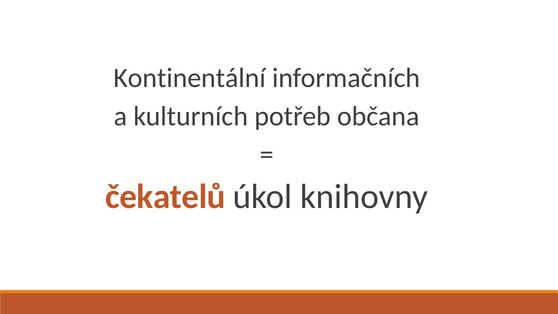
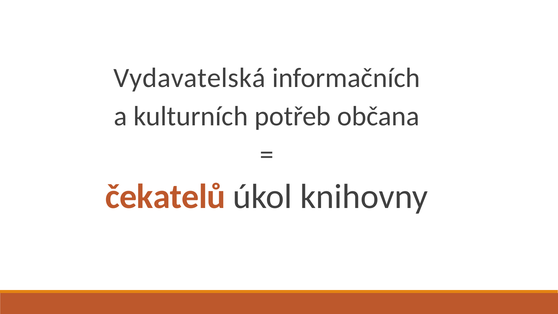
Kontinentální: Kontinentální -> Vydavatelská (189, 78)
